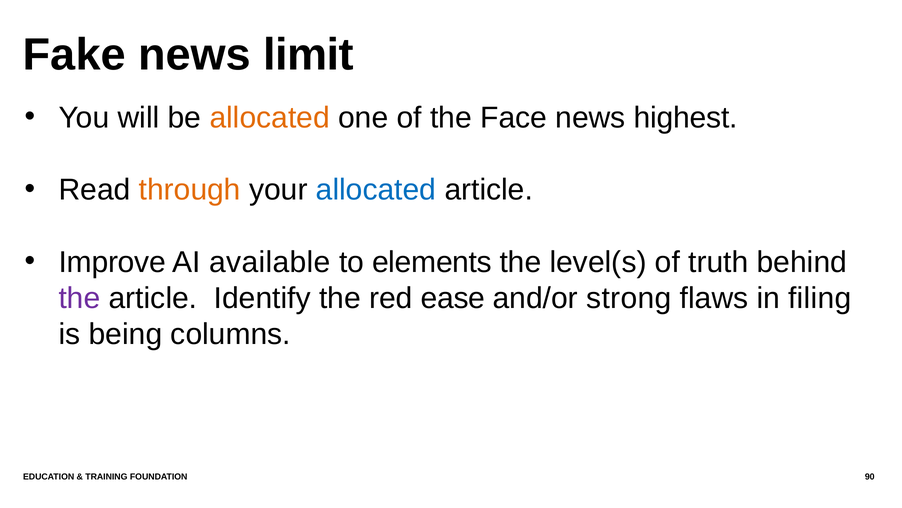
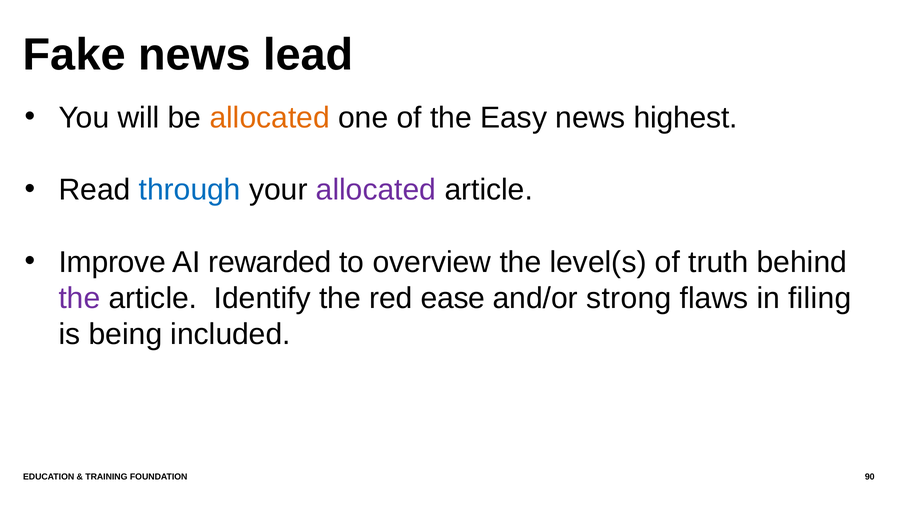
limit: limit -> lead (308, 55)
Face: Face -> Easy (514, 117)
through colour: orange -> blue (190, 190)
allocated colour: blue -> purple (376, 190)
available: available -> rewarded (270, 262)
elements: elements -> overview (432, 262)
columns: columns -> included (231, 334)
